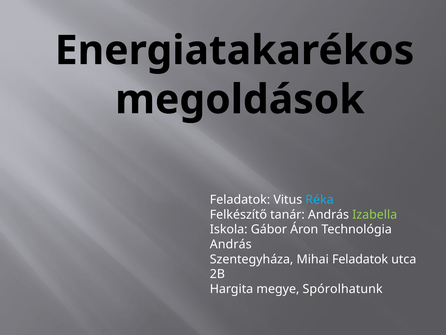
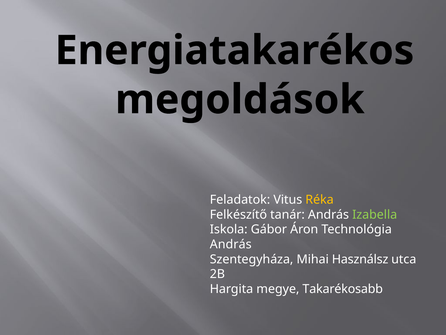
Réka colour: light blue -> yellow (320, 199)
Mihai Feladatok: Feladatok -> Használsz (360, 259)
Spórolhatunk: Spórolhatunk -> Takarékosabb (343, 289)
